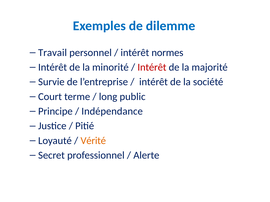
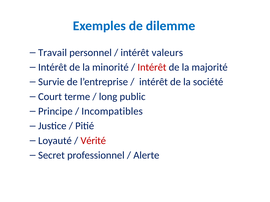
normes: normes -> valeurs (167, 53)
Indépendance: Indépendance -> Incompatibles (112, 112)
Vérité colour: orange -> red (93, 141)
